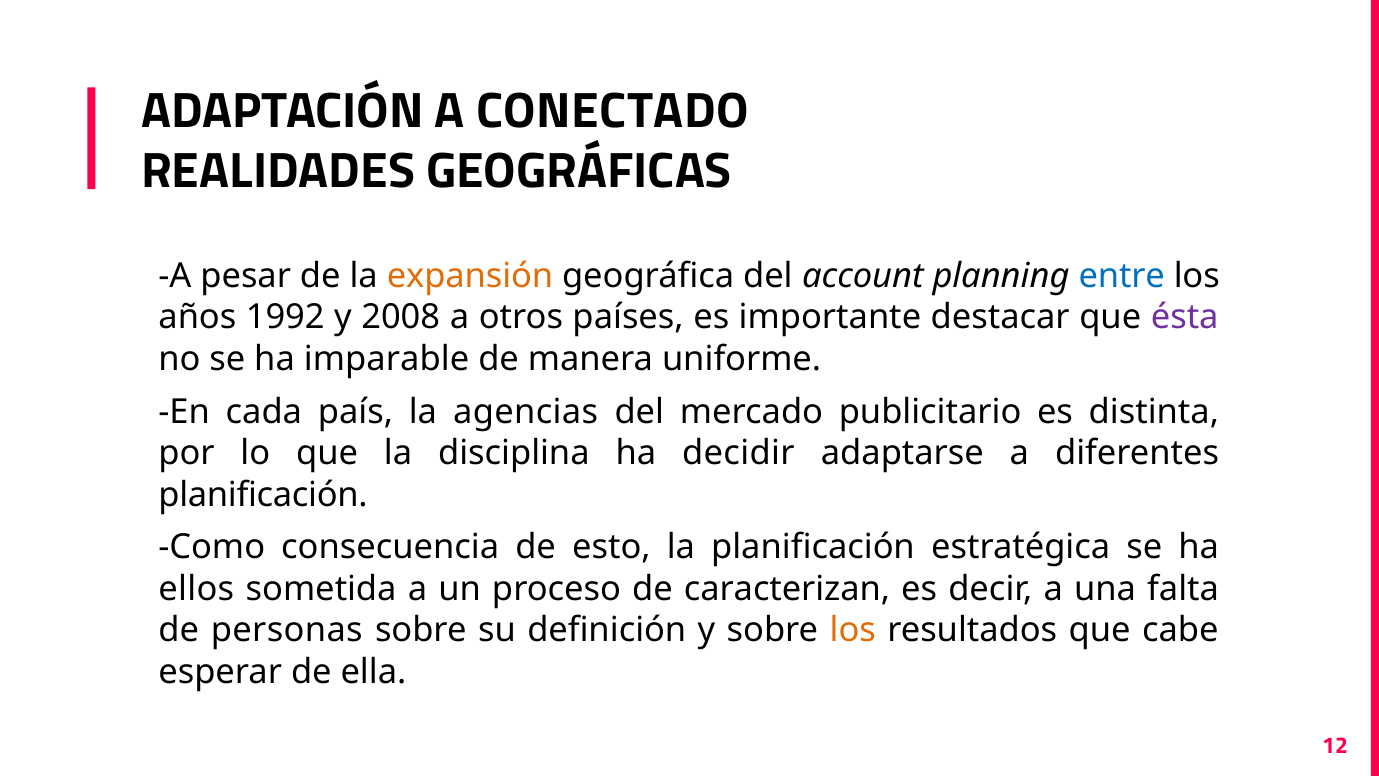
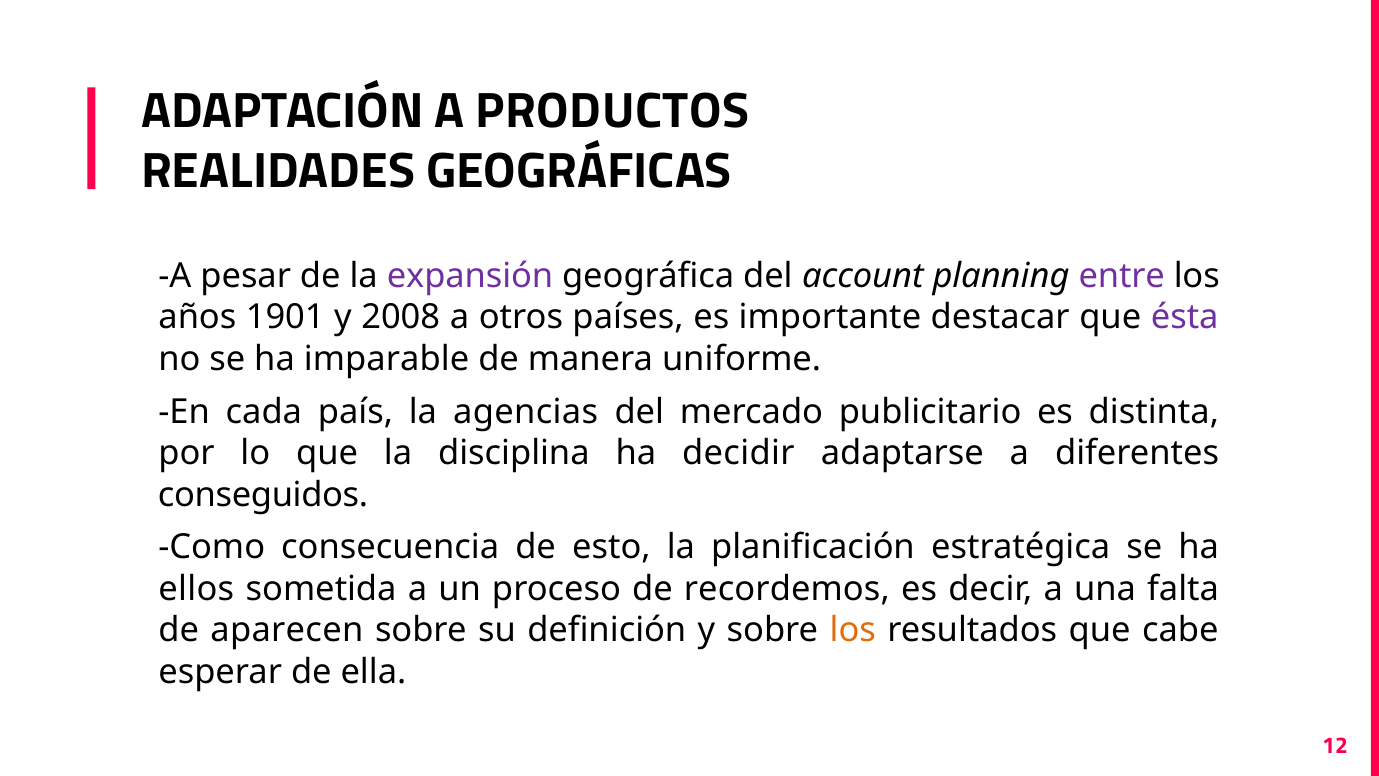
CONECTADO: CONECTADO -> PRODUCTOS (613, 111)
expansión colour: orange -> purple (470, 276)
entre colour: blue -> purple (1122, 276)
1992: 1992 -> 1901 (285, 317)
planificación: planificación -> conseguidos (263, 494)
caracterizan: caracterizan -> recordemos (787, 589)
personas: personas -> aparecen (287, 630)
